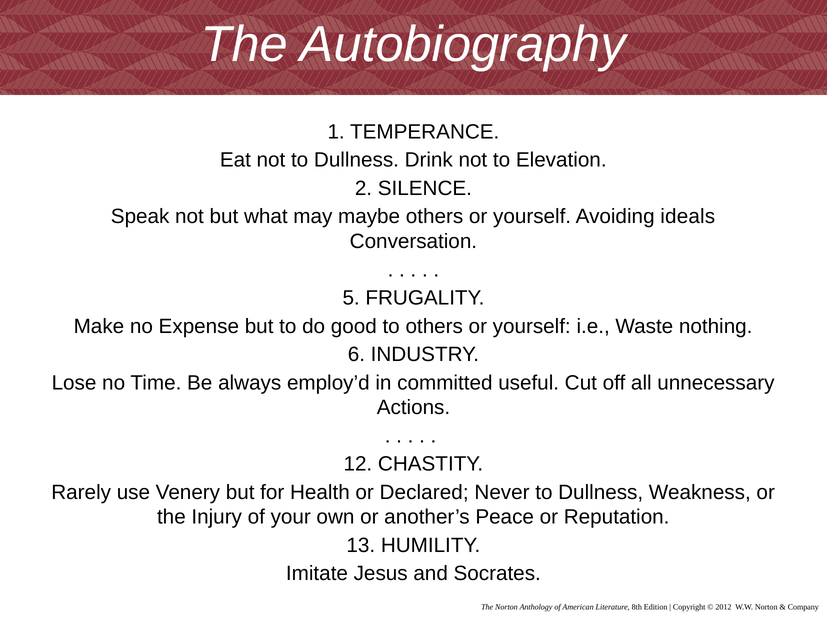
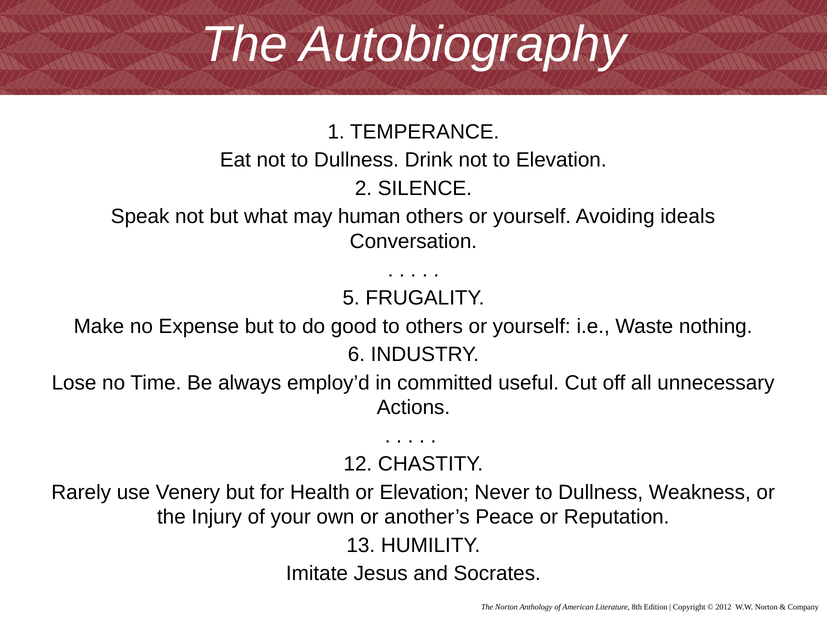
maybe: maybe -> human (369, 217)
or Declared: Declared -> Elevation (424, 492)
